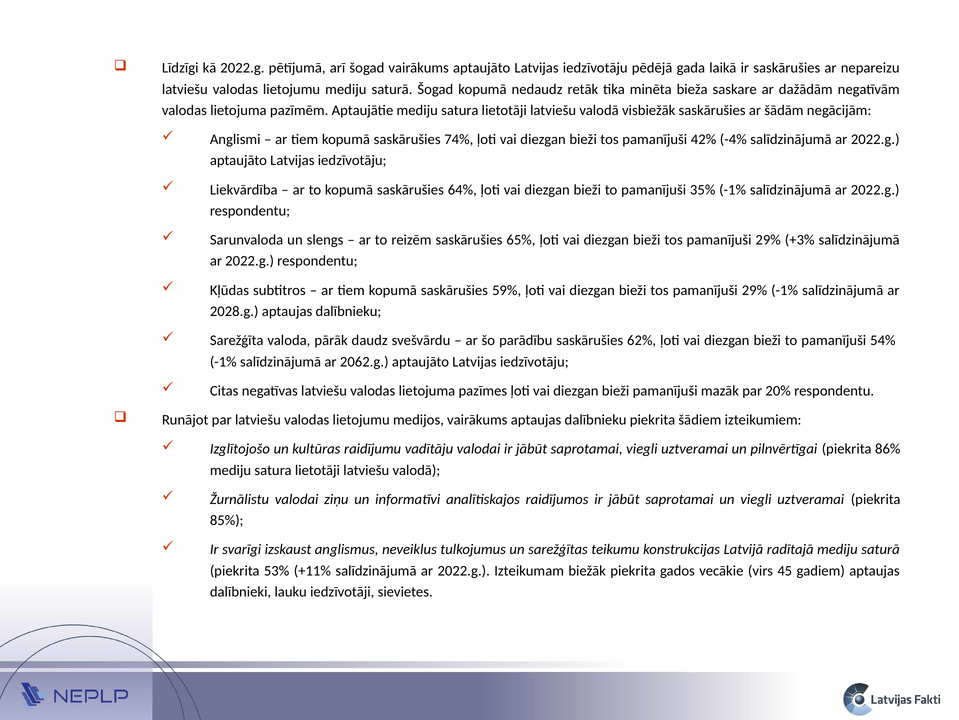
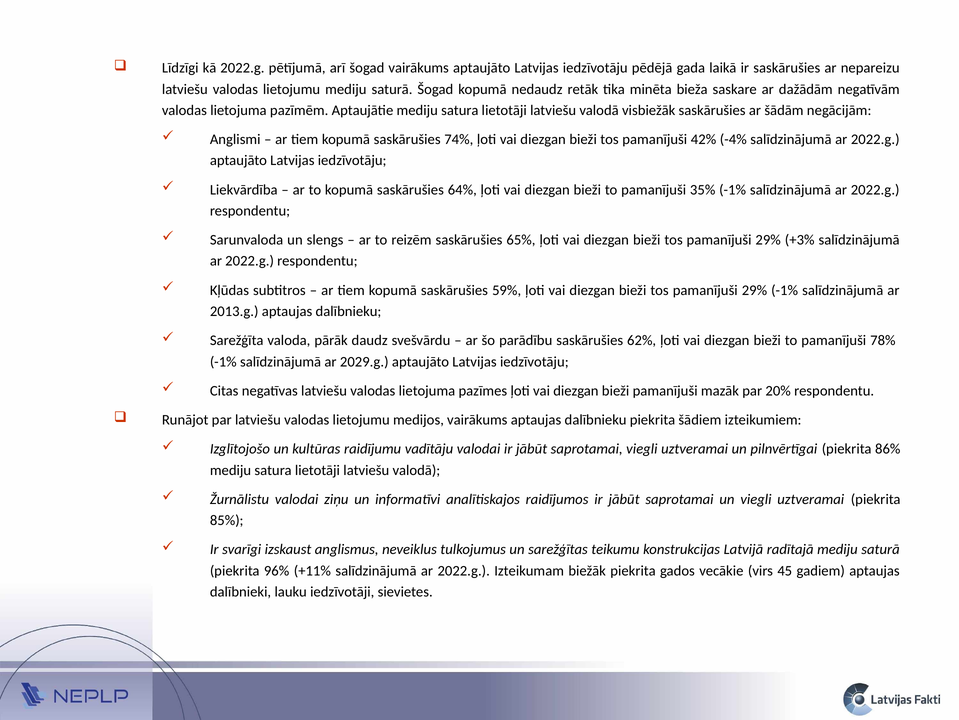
2028.g: 2028.g -> 2013.g (234, 311)
54%: 54% -> 78% (883, 340)
2062.g: 2062.g -> 2029.g (364, 361)
53%: 53% -> 96% (277, 570)
